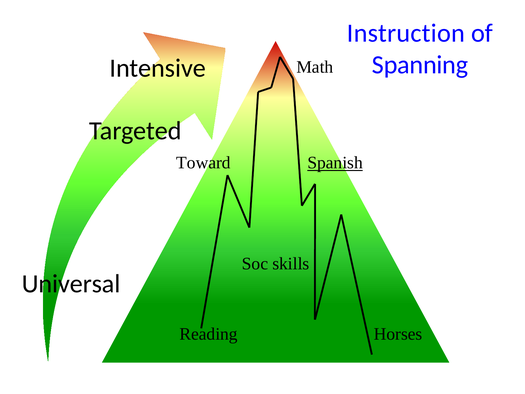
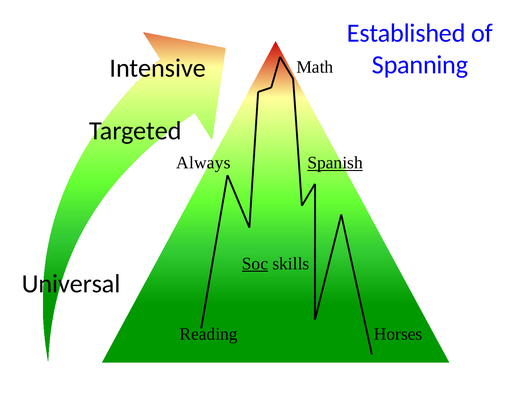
Instruction: Instruction -> Established (406, 33)
Toward: Toward -> Always (203, 163)
Soc underline: none -> present (255, 264)
